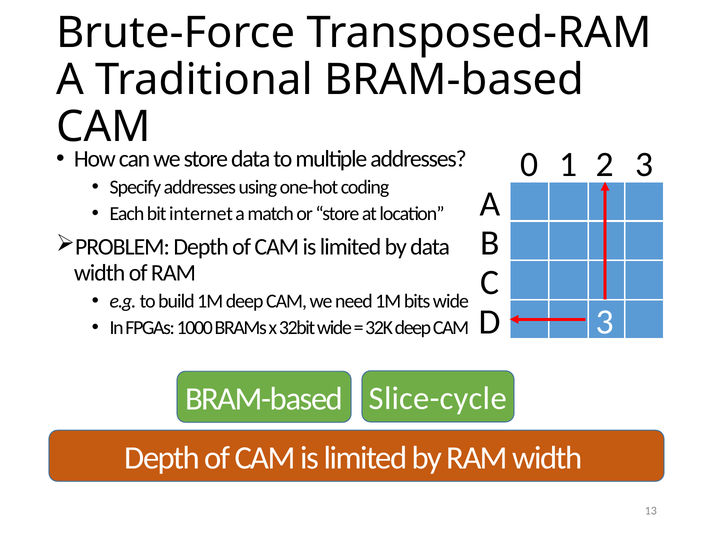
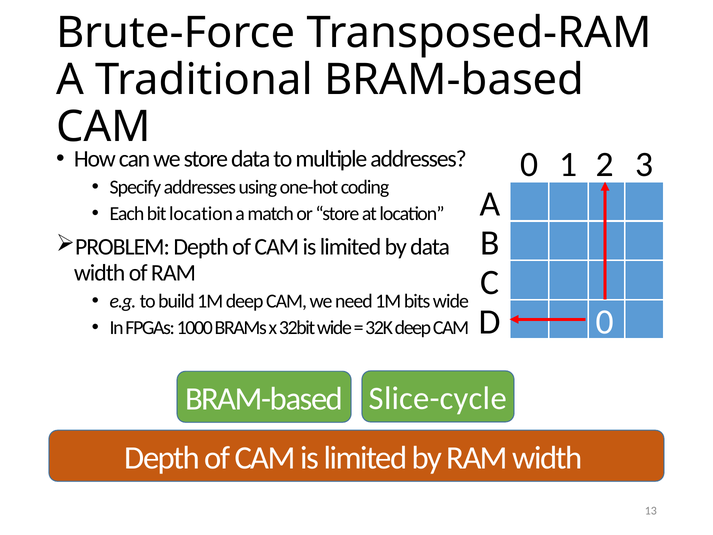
bit internet: internet -> location (201, 213)
CAM 3: 3 -> 0 (605, 322)
